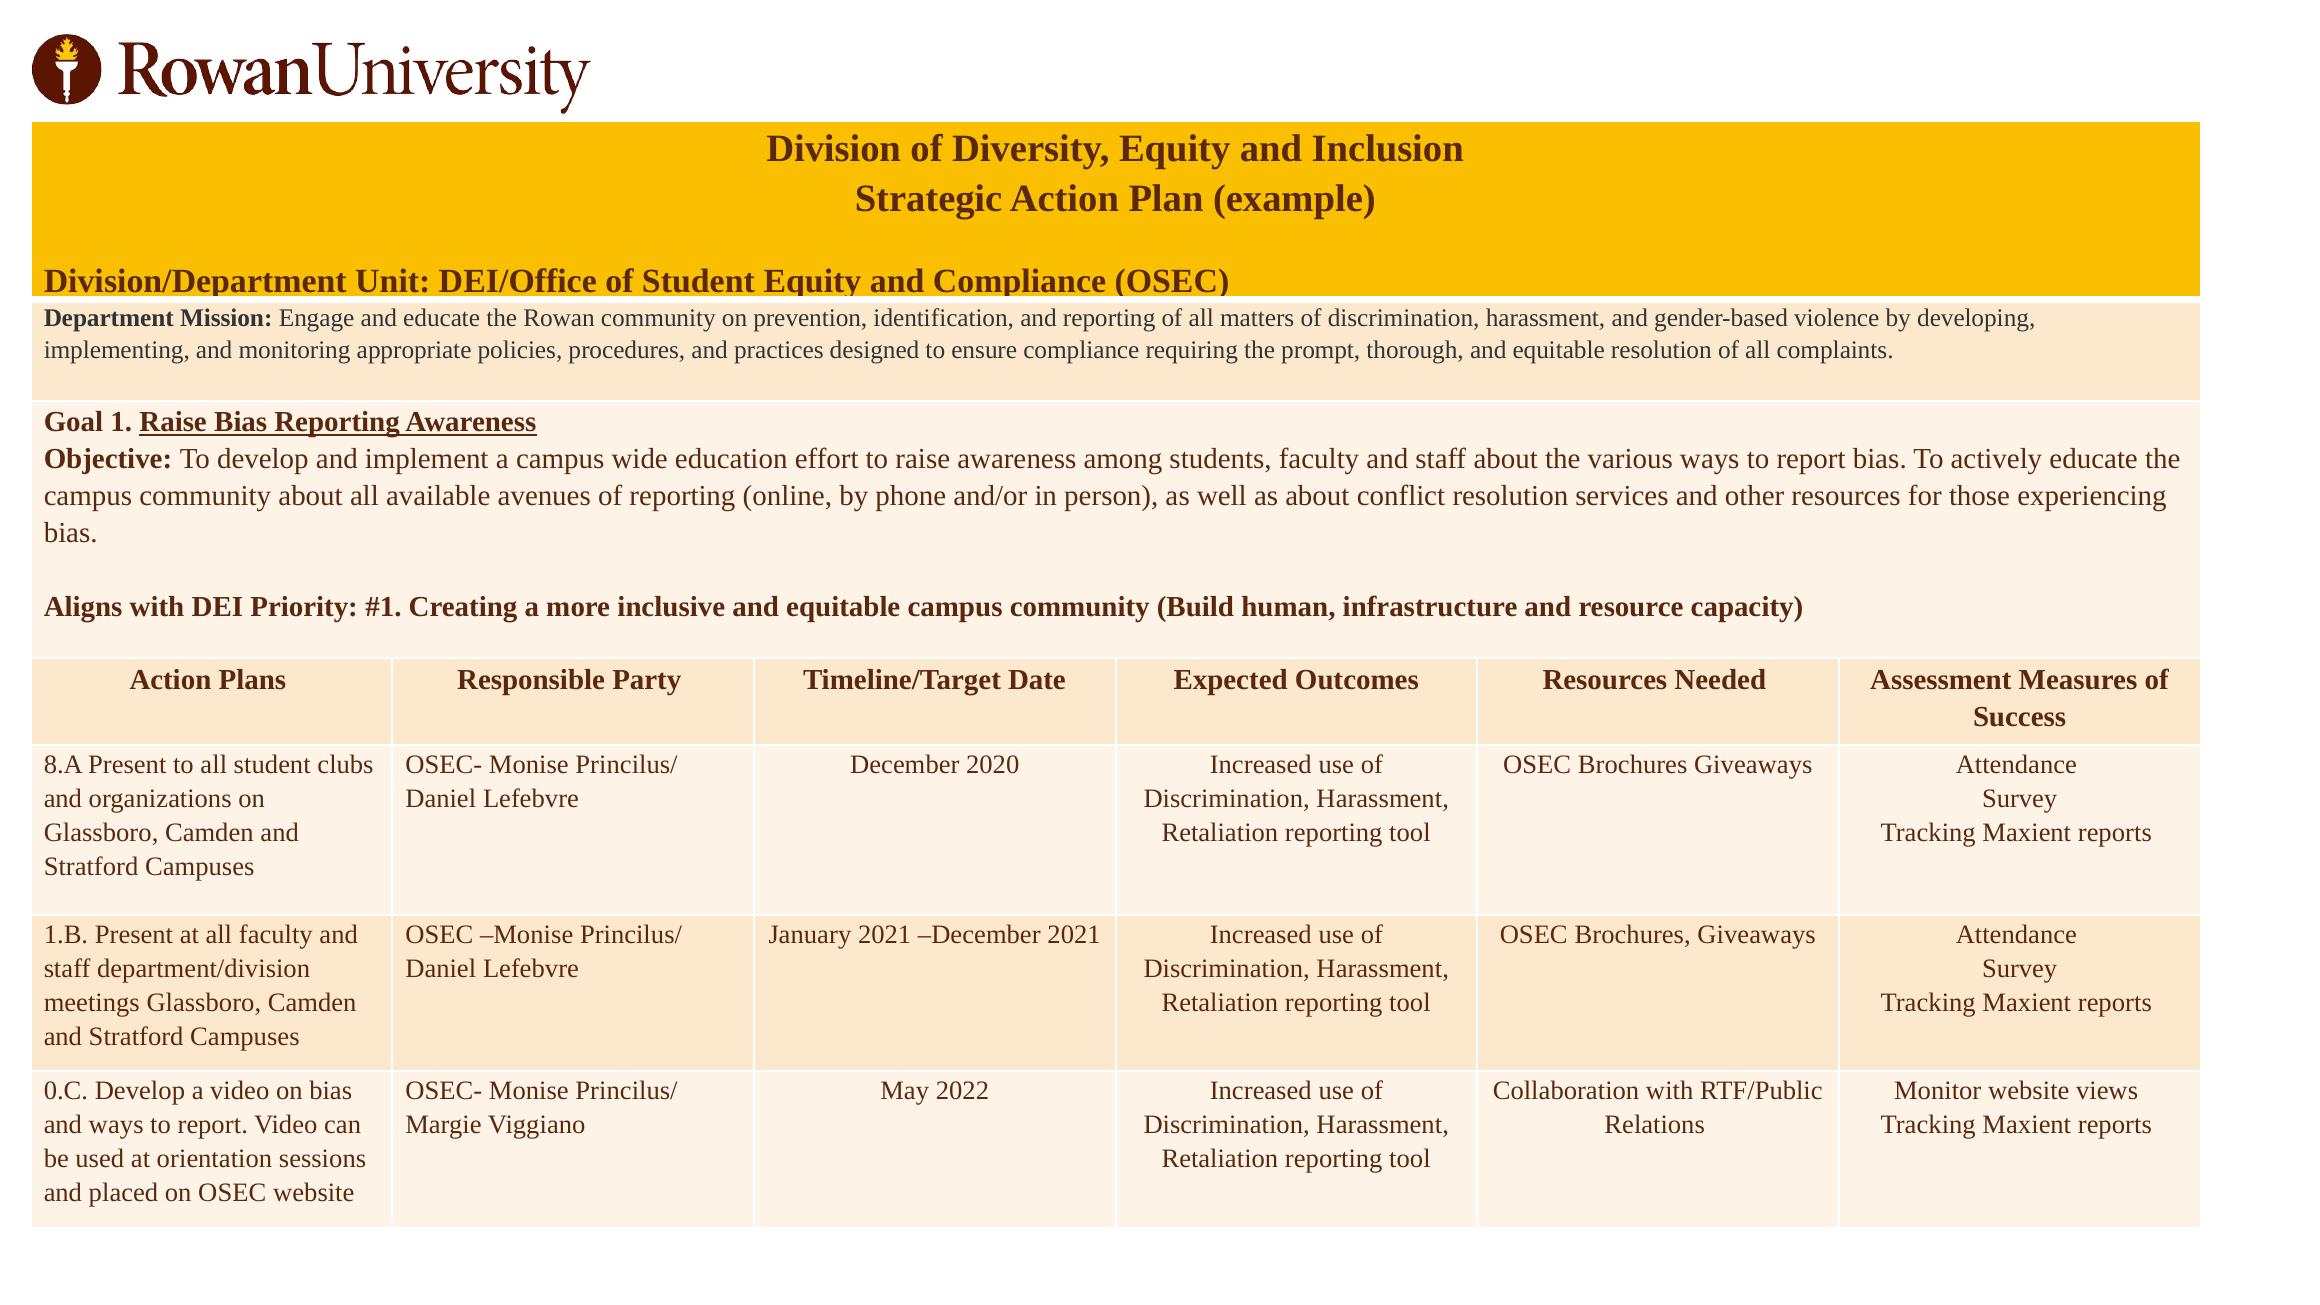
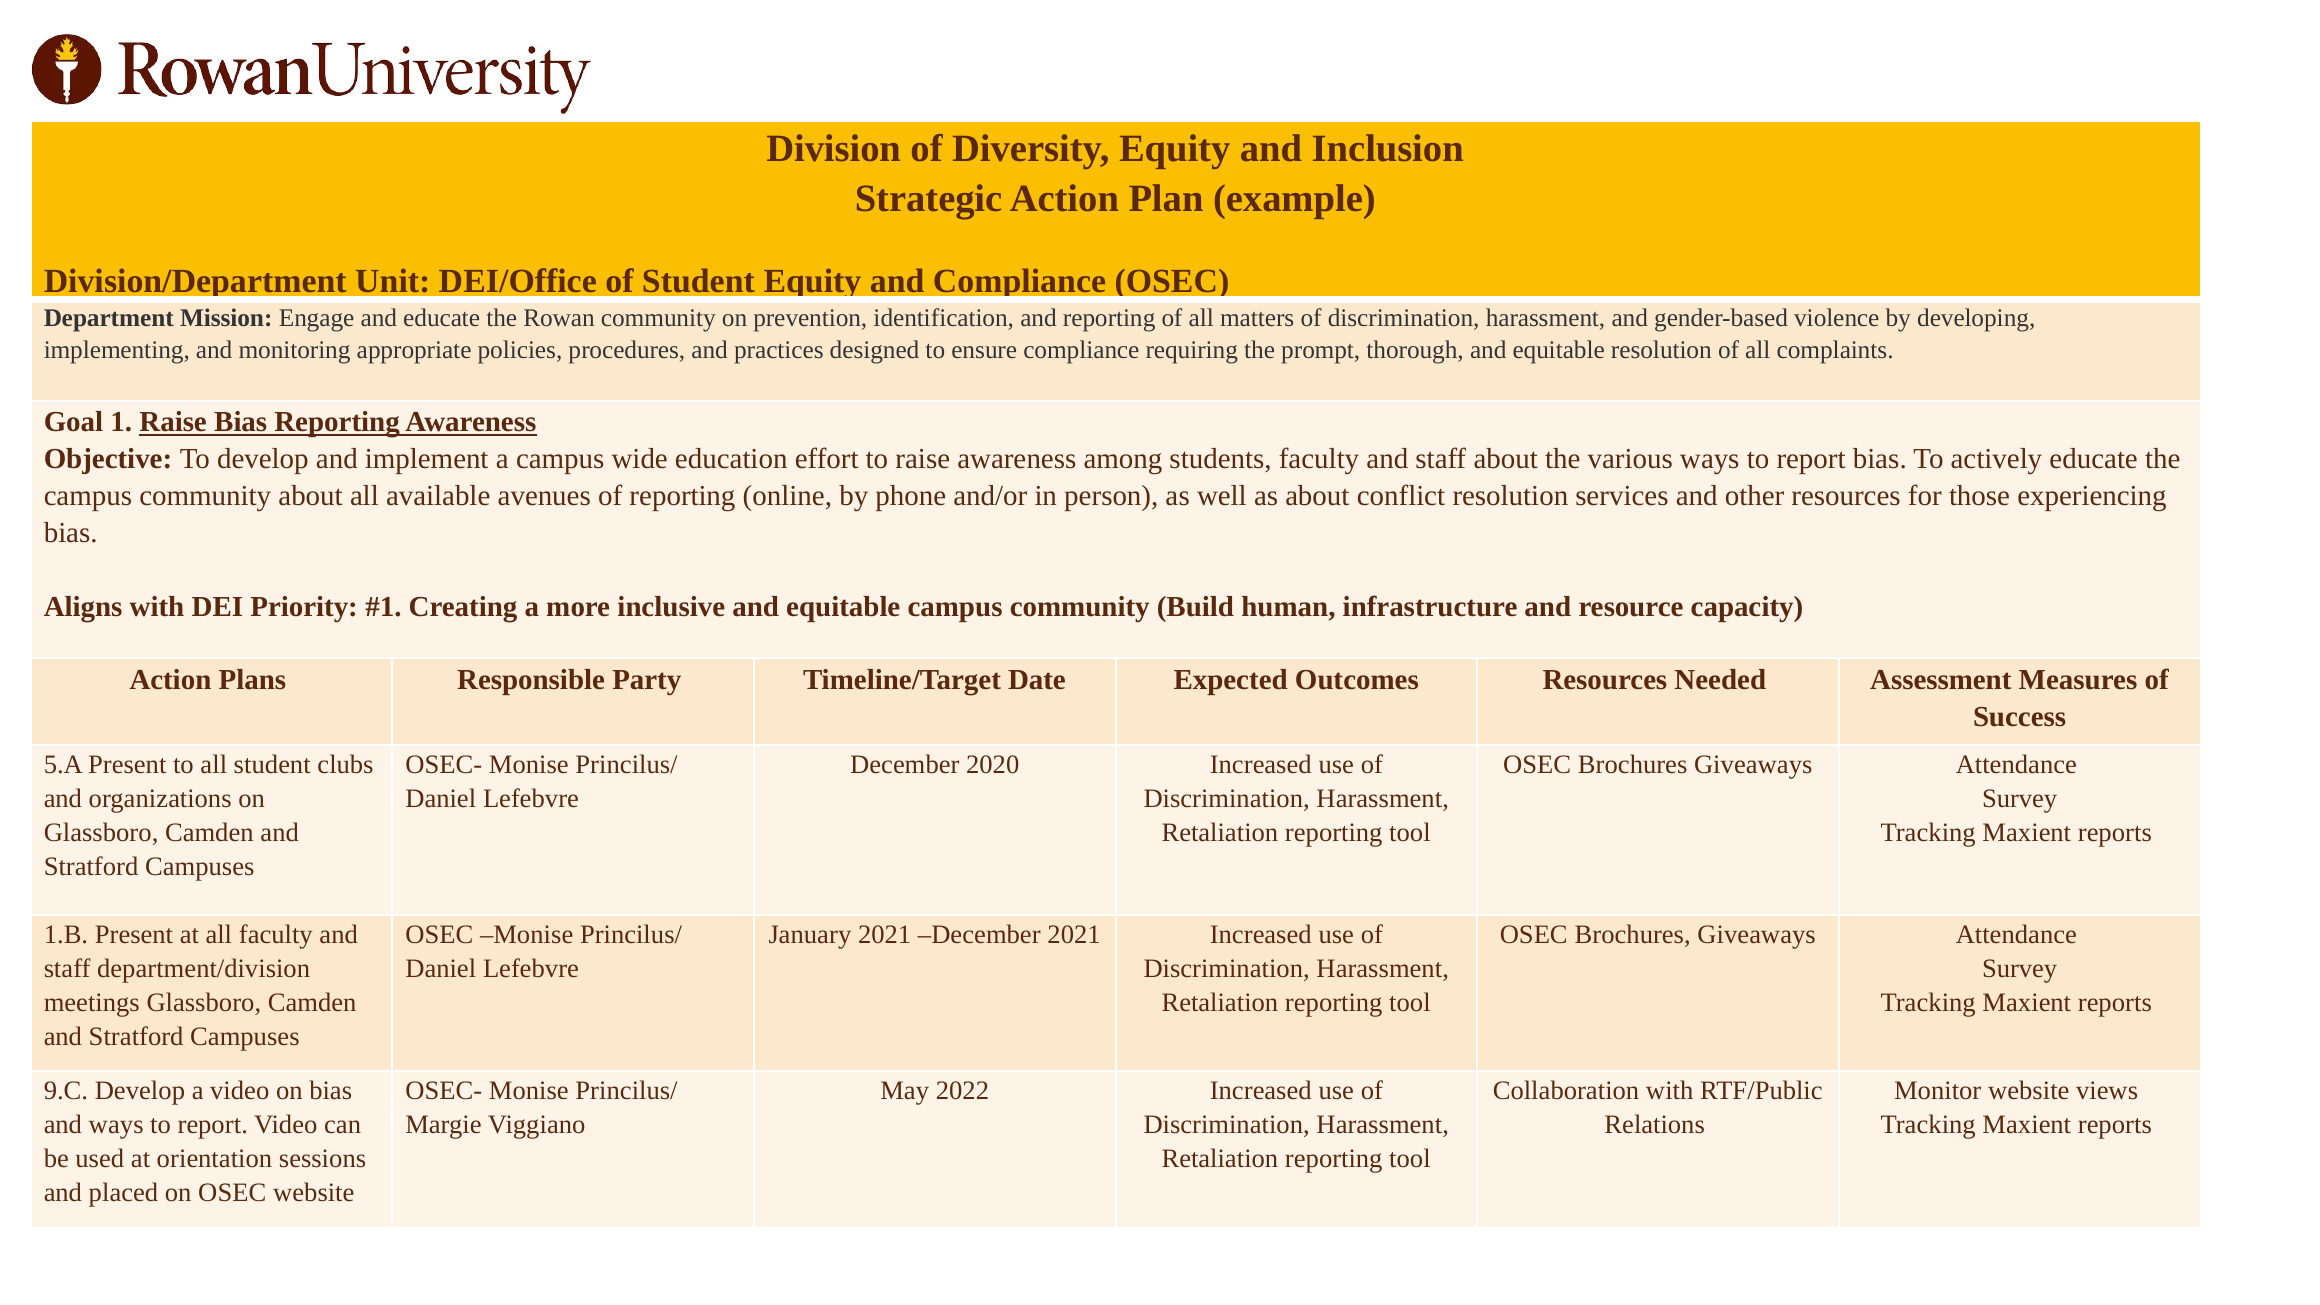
8.A: 8.A -> 5.A (63, 764)
0.C: 0.C -> 9.C (66, 1091)
